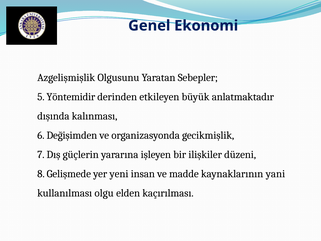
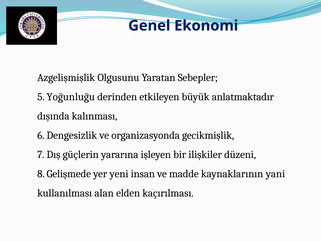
Yöntemidir: Yöntemidir -> Yoğunluğu (71, 97)
Değişimden: Değişimden -> Dengesizlik (72, 135)
olgu: olgu -> alan (104, 193)
